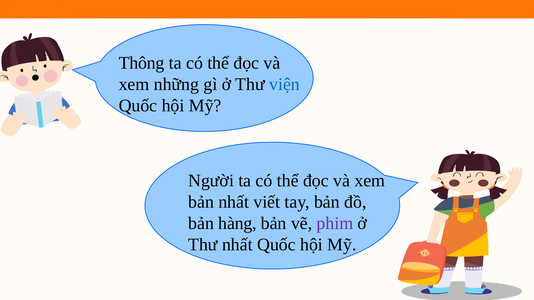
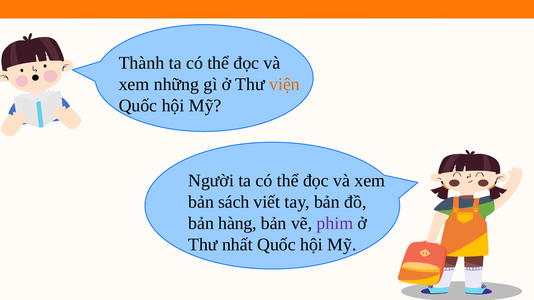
Thông: Thông -> Thành (142, 63)
viện colour: blue -> orange (285, 84)
bản nhất: nhất -> sách (234, 202)
